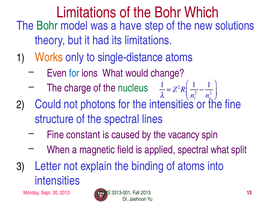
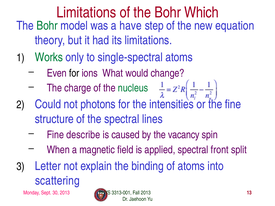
solutions: solutions -> equation (235, 26)
Works colour: orange -> green (49, 57)
single-distance: single-distance -> single-spectral (130, 57)
for colour: blue -> black (74, 73)
constant: constant -> describe (83, 135)
spectral what: what -> front (220, 150)
intensities: intensities -> scattering (57, 181)
